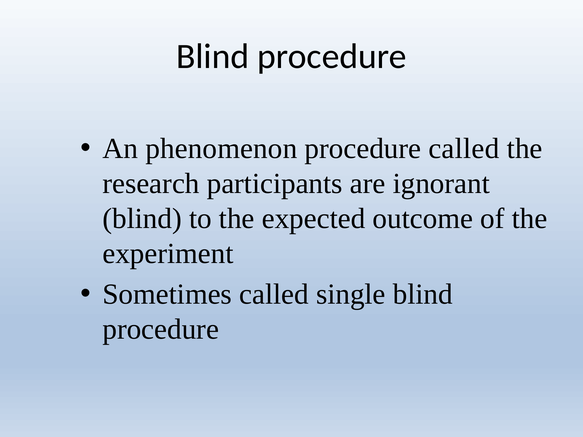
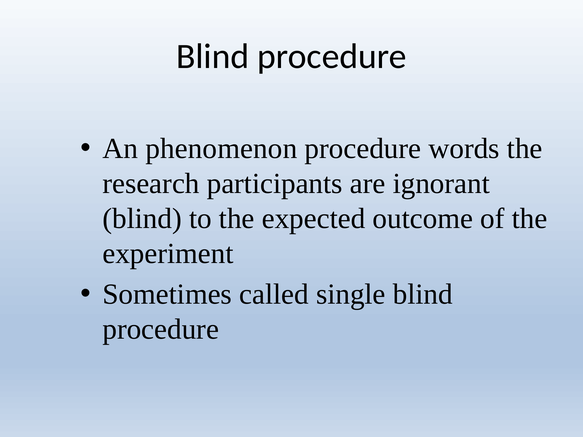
procedure called: called -> words (464, 149)
